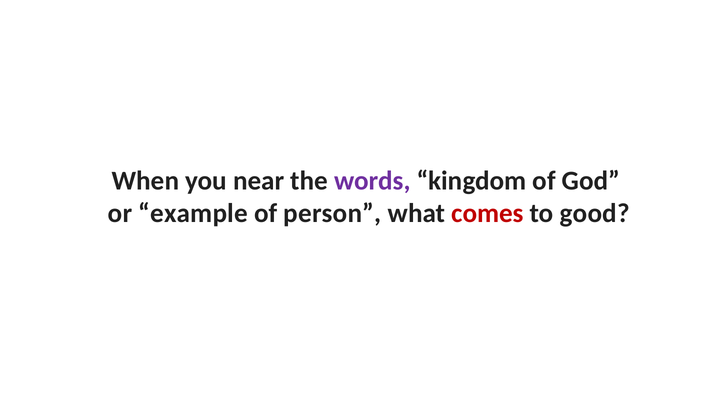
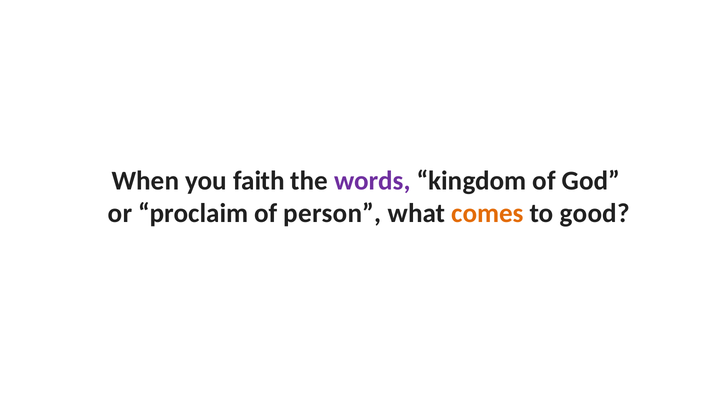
near: near -> faith (259, 181)
example: example -> proclaim (193, 214)
comes colour: red -> orange (487, 214)
